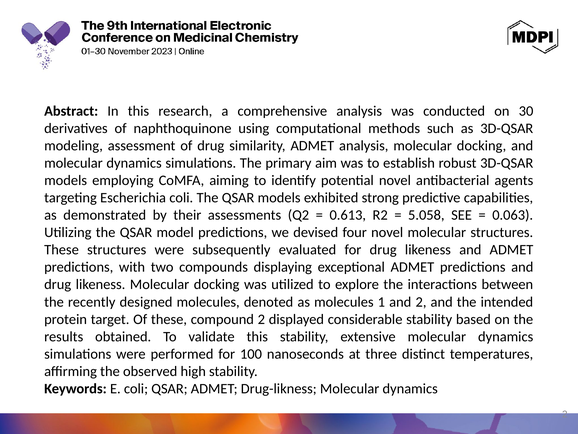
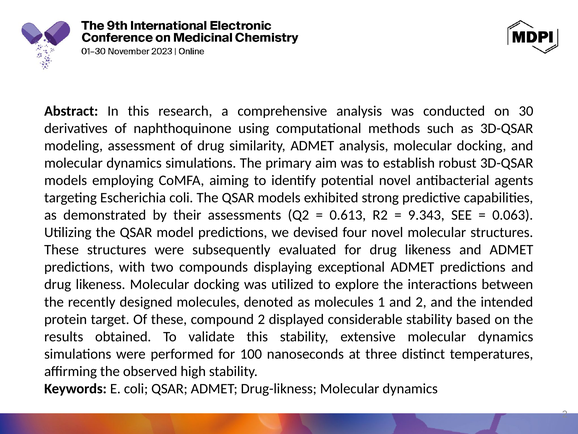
5.058: 5.058 -> 9.343 (426, 215)
